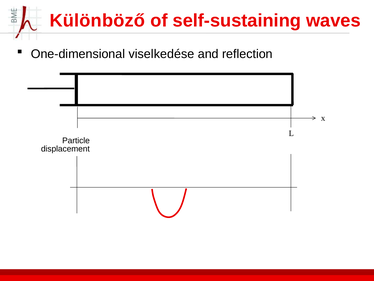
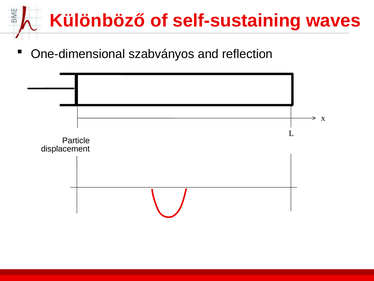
viselkedése: viselkedése -> szabványos (161, 54)
